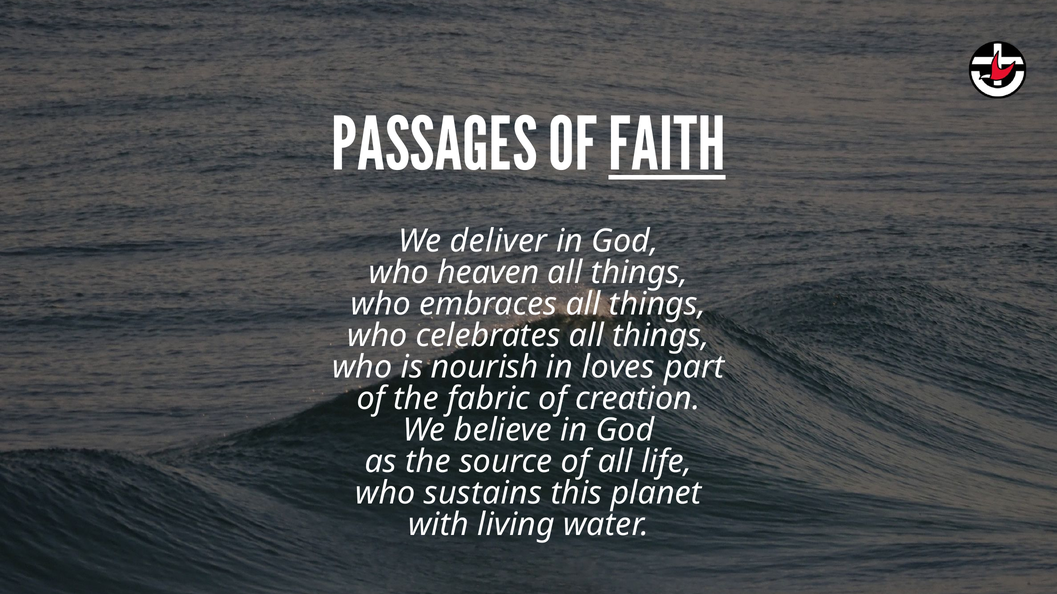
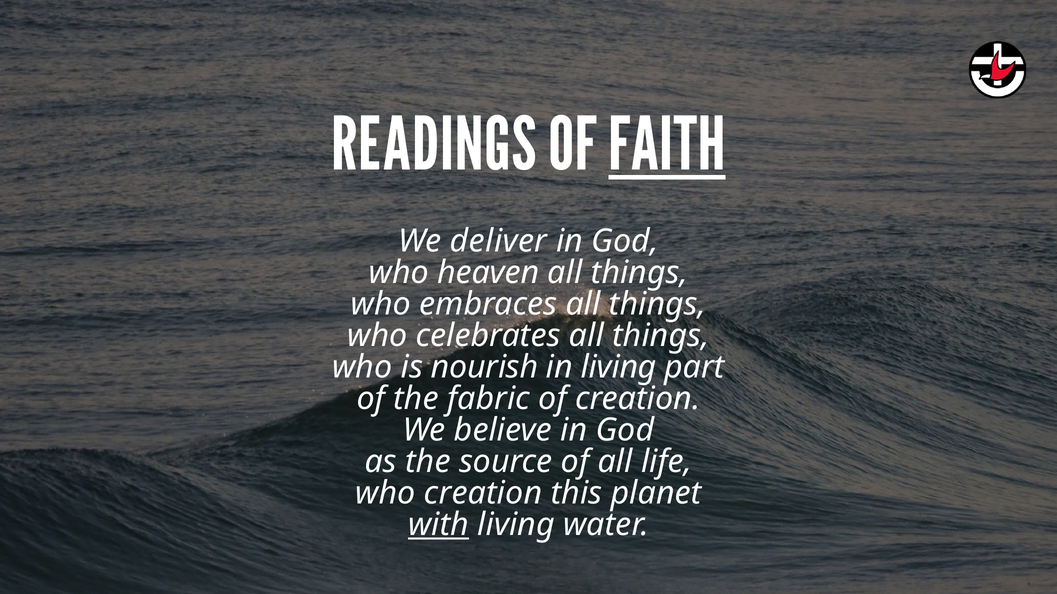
PASSAGES: PASSAGES -> READINGS (434, 146)
in loves: loves -> living (619, 368)
who sustains: sustains -> creation (483, 494)
with underline: none -> present (439, 525)
